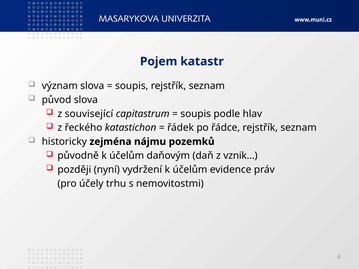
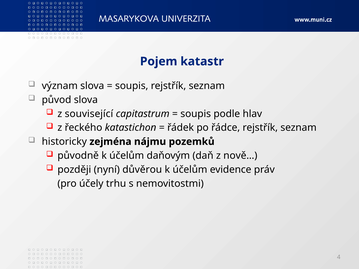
vznik…: vznik… -> nově… (240, 156)
vydržení: vydržení -> důvěrou (142, 170)
